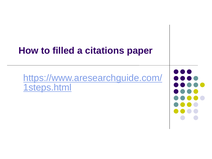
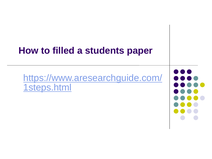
citations: citations -> students (105, 51)
